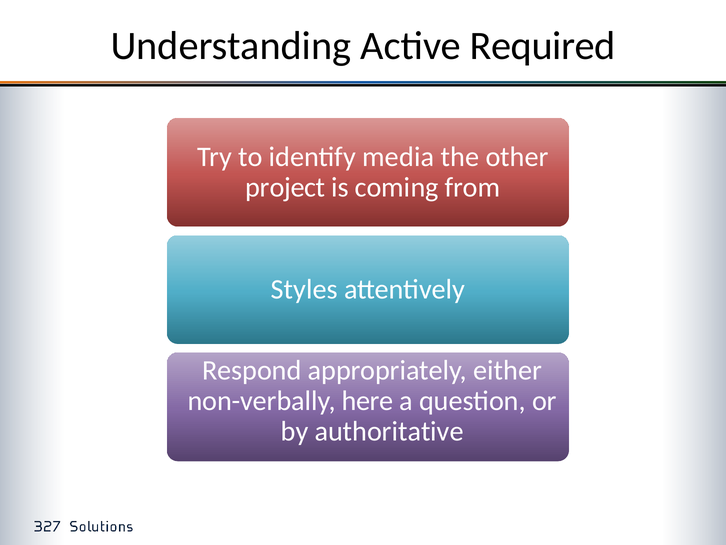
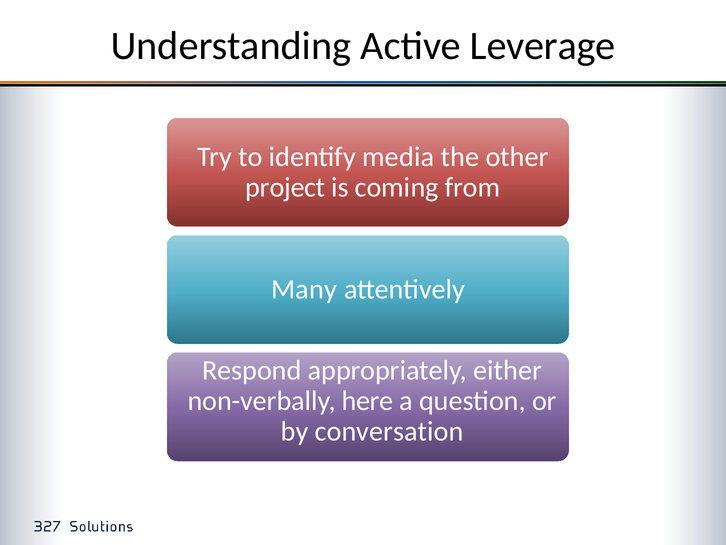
Required: Required -> Leverage (543, 46)
Styles: Styles -> Many (304, 289)
authoritative: authoritative -> conversation (389, 431)
